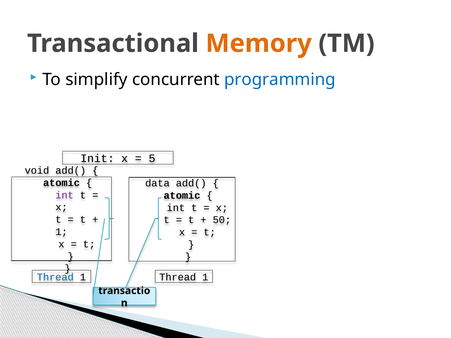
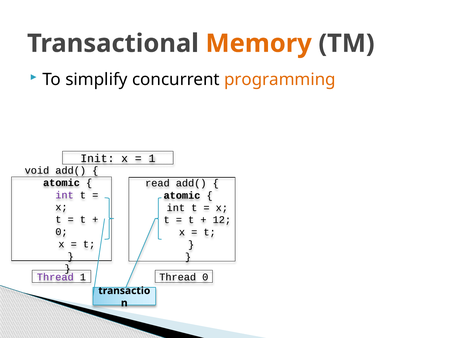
programming colour: blue -> orange (280, 80)
5: 5 -> 1 (152, 159)
data: data -> read (157, 183)
50: 50 -> 12 (222, 220)
1: 1 -> 0 (61, 232)
Thread colour: blue -> purple (55, 277)
1: 1 -> 0 (205, 277)
